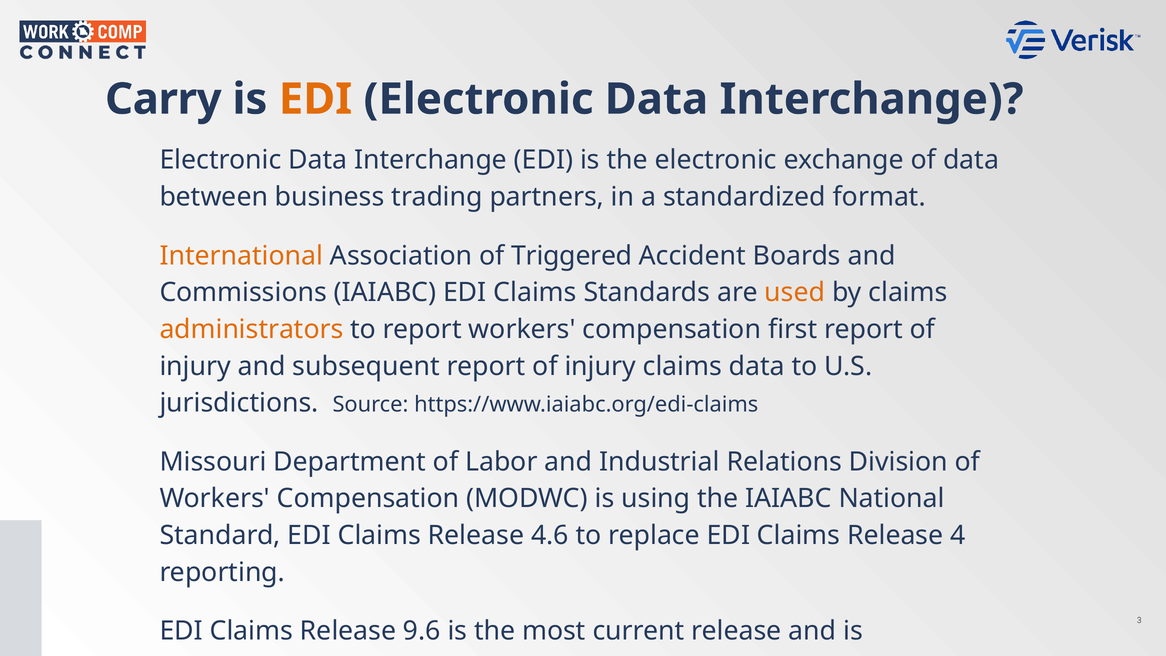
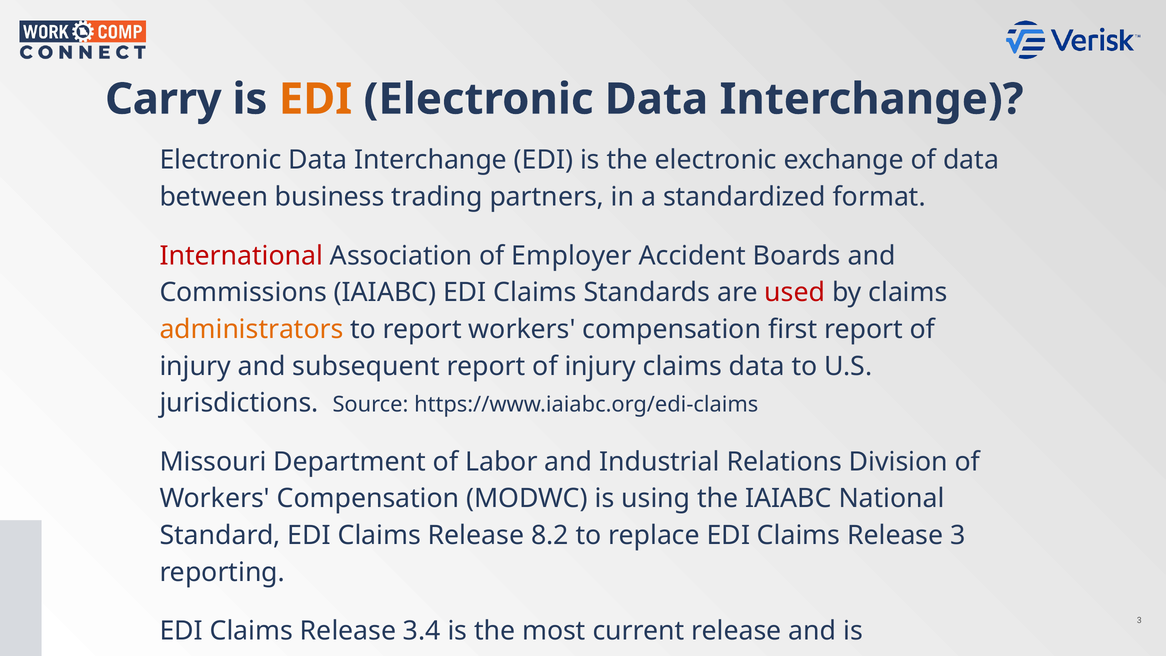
International colour: orange -> red (241, 256)
Triggered: Triggered -> Employer (572, 256)
used colour: orange -> red (795, 292)
4.6: 4.6 -> 8.2 (550, 535)
Release 4: 4 -> 3 (958, 535)
9.6: 9.6 -> 3.4 (422, 631)
